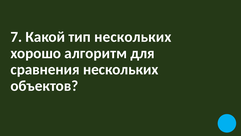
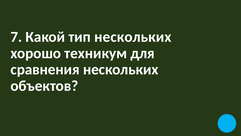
алгоритм: алгоритм -> техникум (96, 53)
